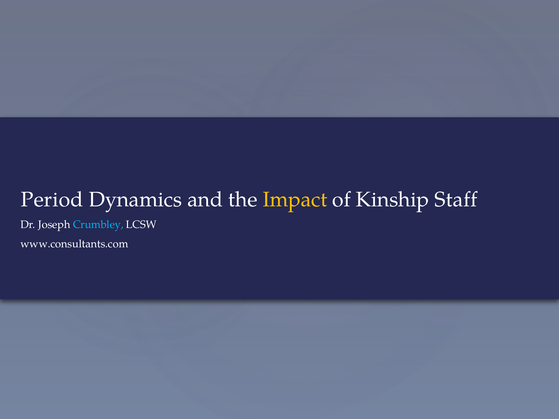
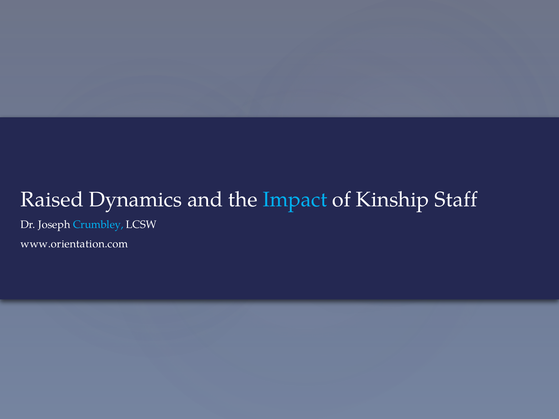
Period: Period -> Raised (52, 200)
Impact colour: yellow -> light blue (295, 200)
www.consultants.com: www.consultants.com -> www.orientation.com (74, 244)
